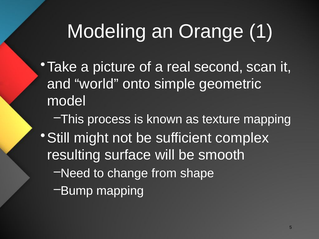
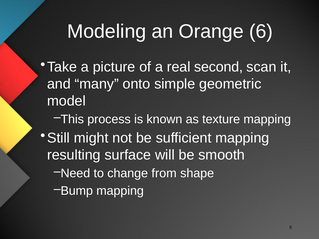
1: 1 -> 6 (261, 31)
world: world -> many (97, 84)
sufficient complex: complex -> mapping (242, 138)
